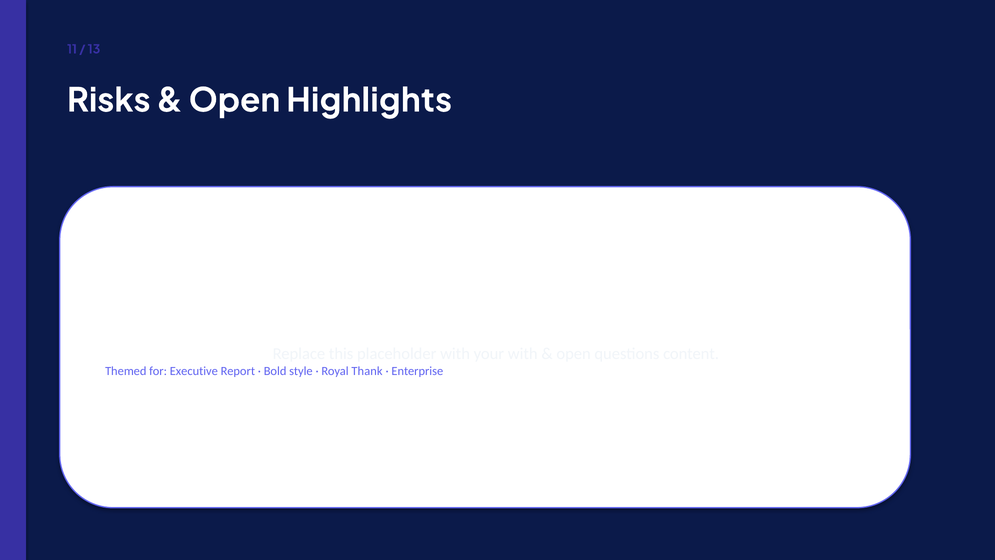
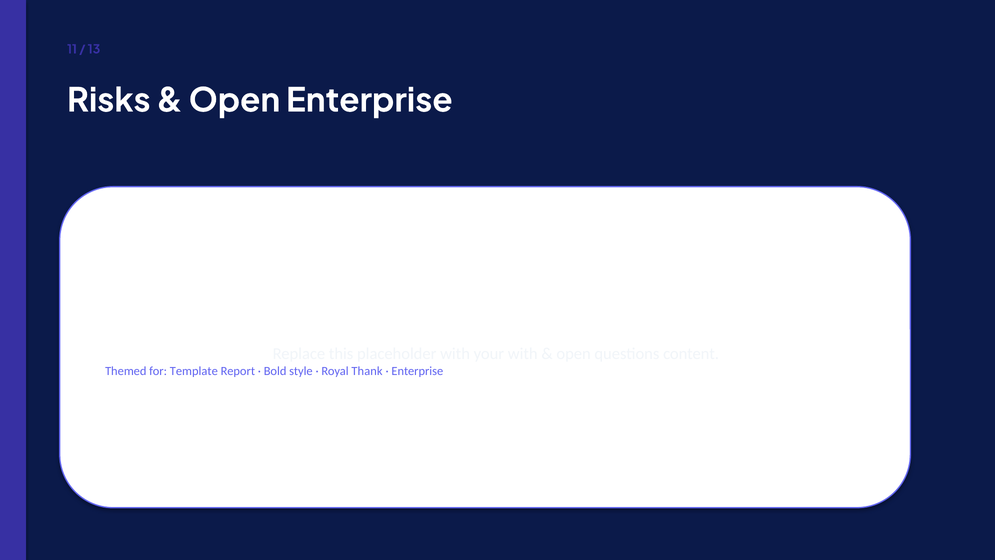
Open Highlights: Highlights -> Enterprise (369, 101)
Executive: Executive -> Template (194, 371)
